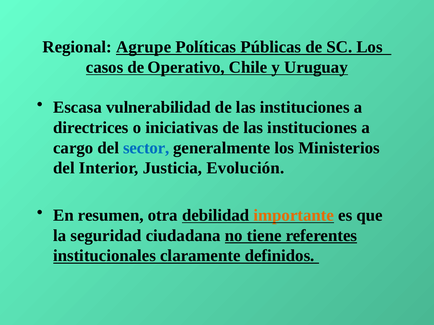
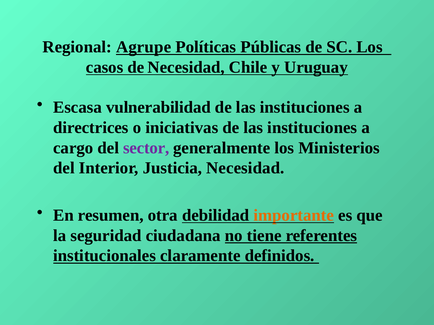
de Operativo: Operativo -> Necesidad (186, 67)
sector colour: blue -> purple (146, 148)
Justicia Evolución: Evolución -> Necesidad (245, 168)
